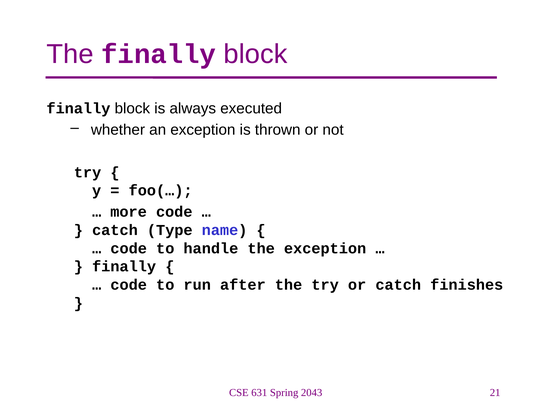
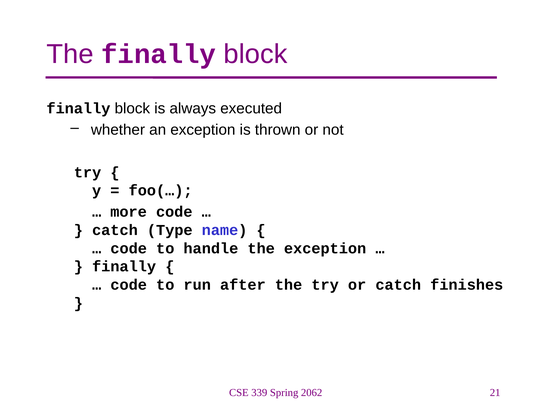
631: 631 -> 339 (259, 393)
2043: 2043 -> 2062 (312, 393)
